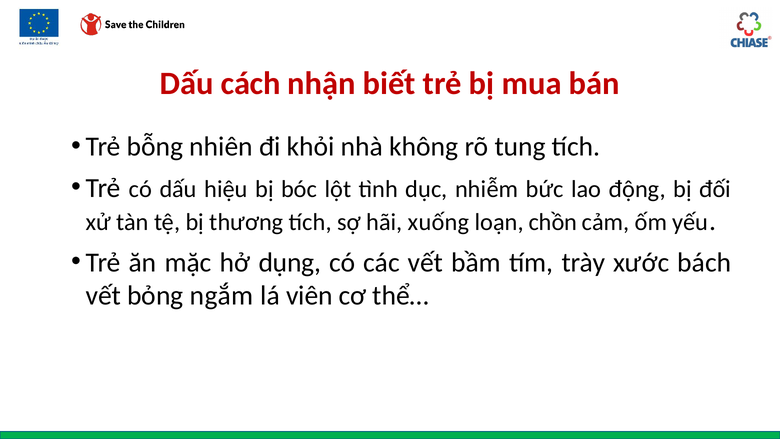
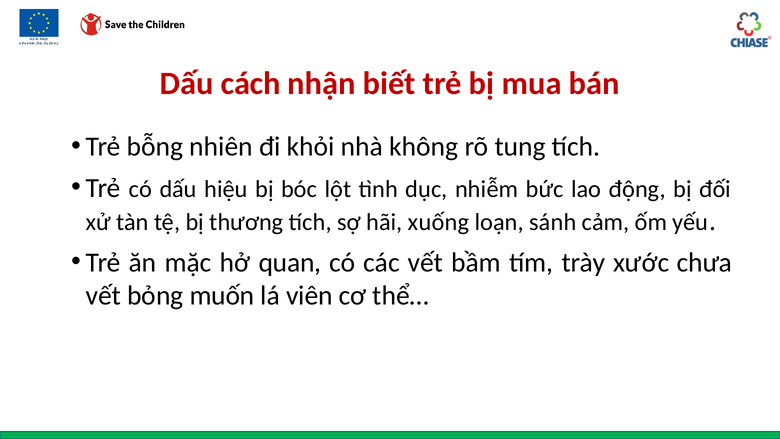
chồn: chồn -> sánh (553, 222)
dụng: dụng -> quan (290, 262)
bách: bách -> chưa (704, 262)
ngắm: ngắm -> muốn (222, 295)
